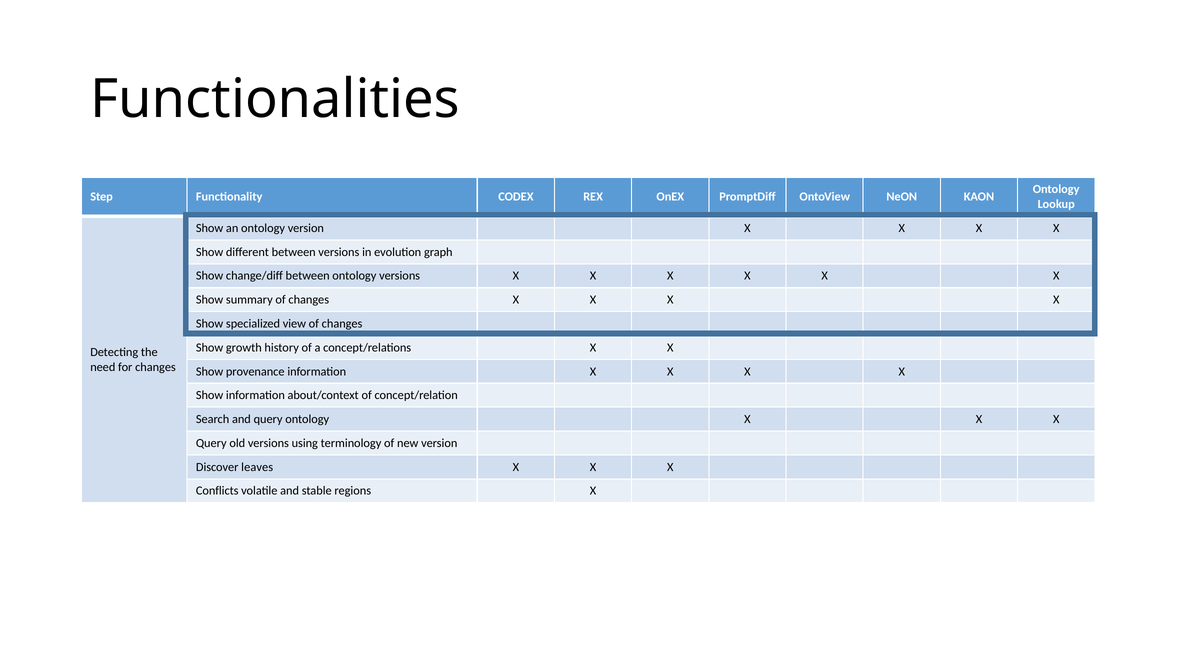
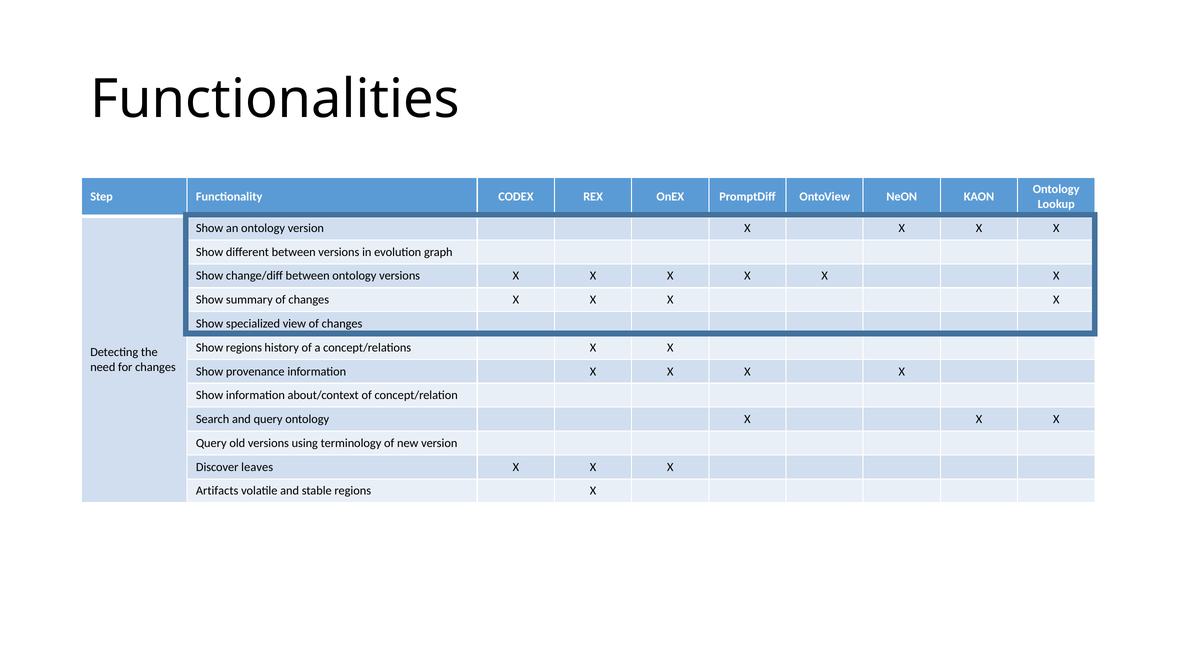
Show growth: growth -> regions (244, 348)
Conflicts: Conflicts -> Artifacts (217, 491)
